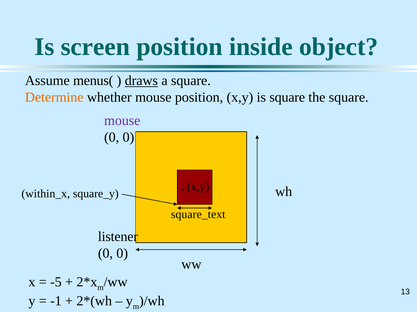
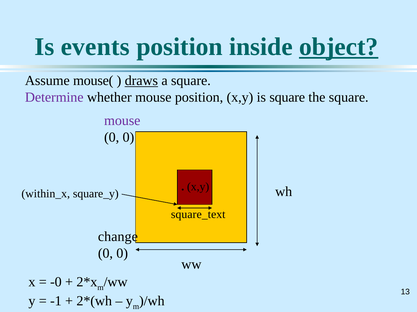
screen: screen -> events (95, 47)
object underline: none -> present (339, 47)
menus(: menus( -> mouse( (93, 81)
Determine colour: orange -> purple (54, 98)
listener: listener -> change (118, 237)
-5: -5 -> -0 (56, 283)
